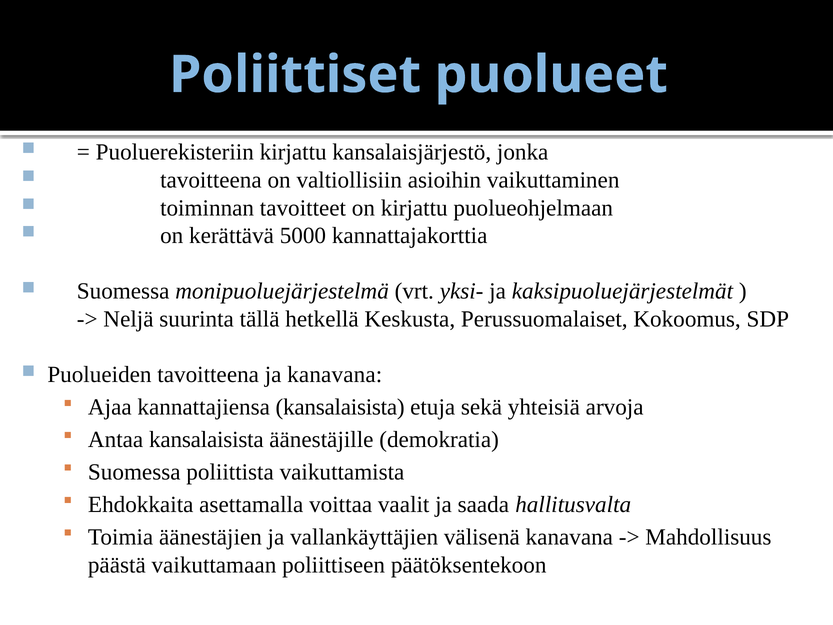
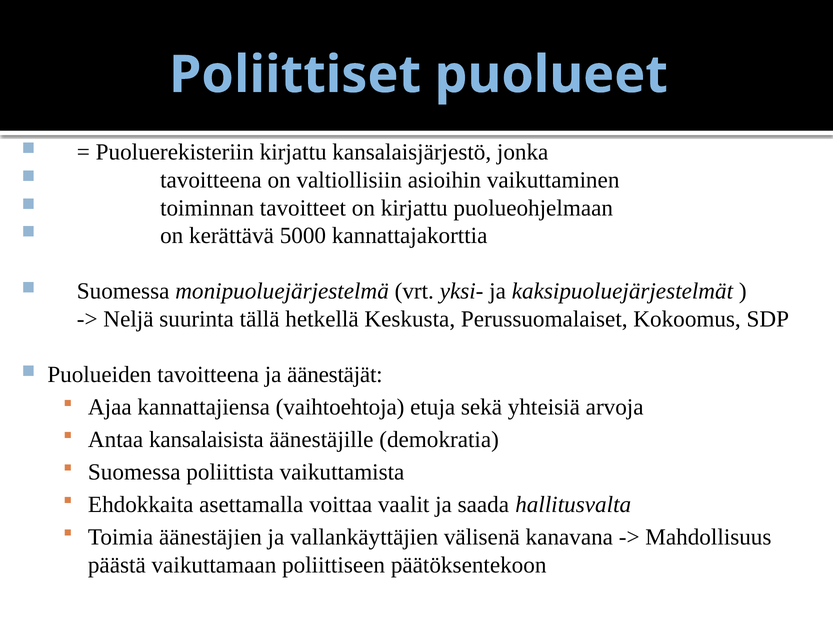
ja kanavana: kanavana -> äänestäjät (335, 375)
kannattajiensa kansalaisista: kansalaisista -> vaihtoehtoja (340, 407)
